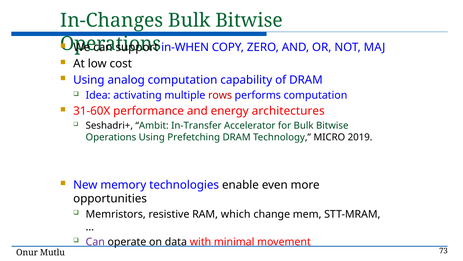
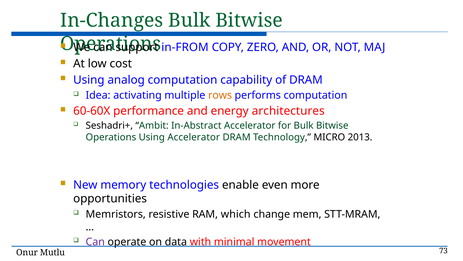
in-WHEN: in-WHEN -> in-FROM (185, 47)
rows colour: red -> orange (220, 95)
31-60X: 31-60X -> 60-60X (92, 111)
In-Transfer: In-Transfer -> In-Abstract (196, 125)
Using Prefetching: Prefetching -> Accelerator (194, 137)
2019: 2019 -> 2013 (360, 137)
